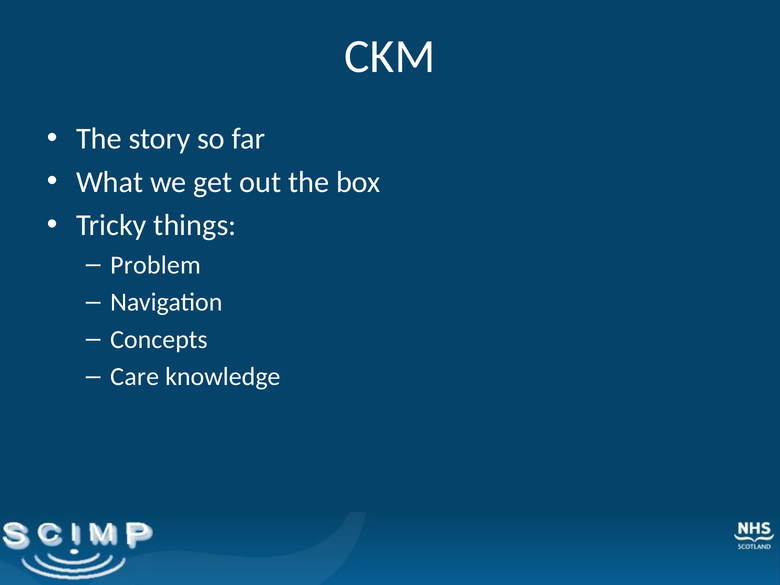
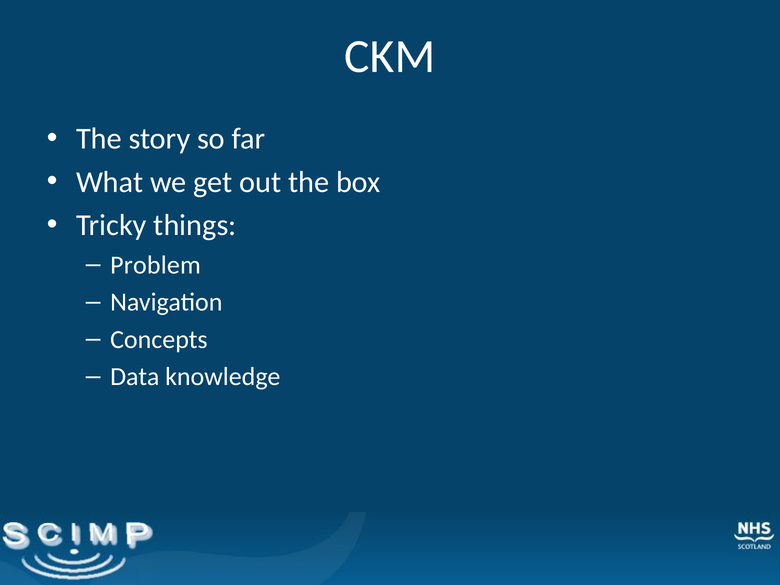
Care: Care -> Data (135, 377)
